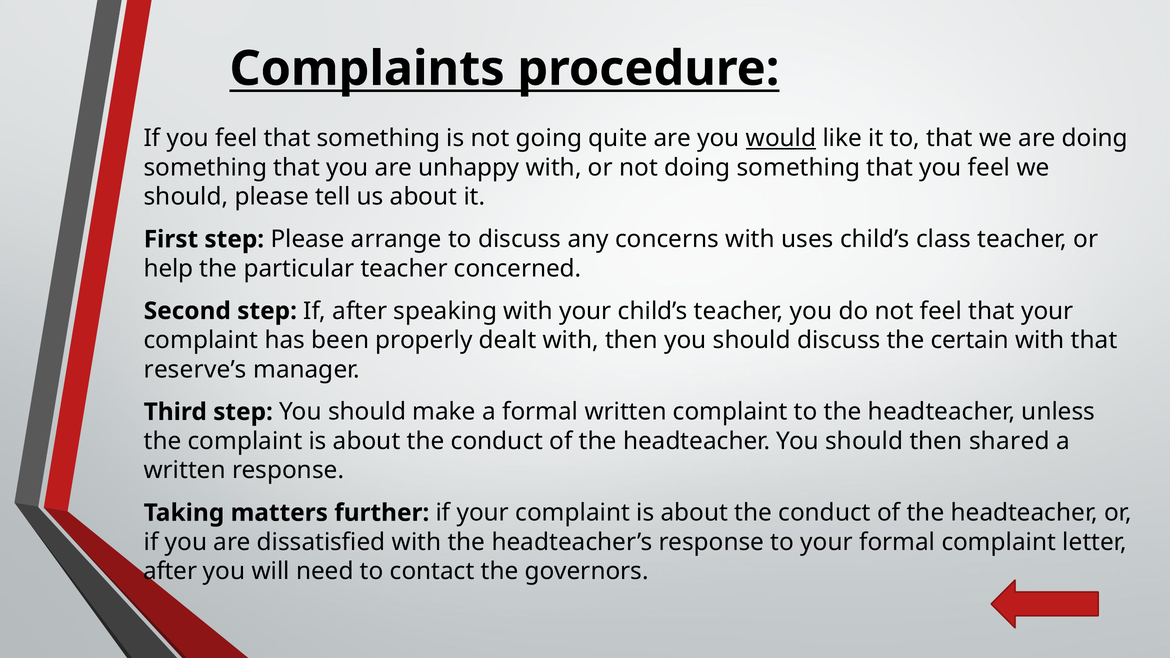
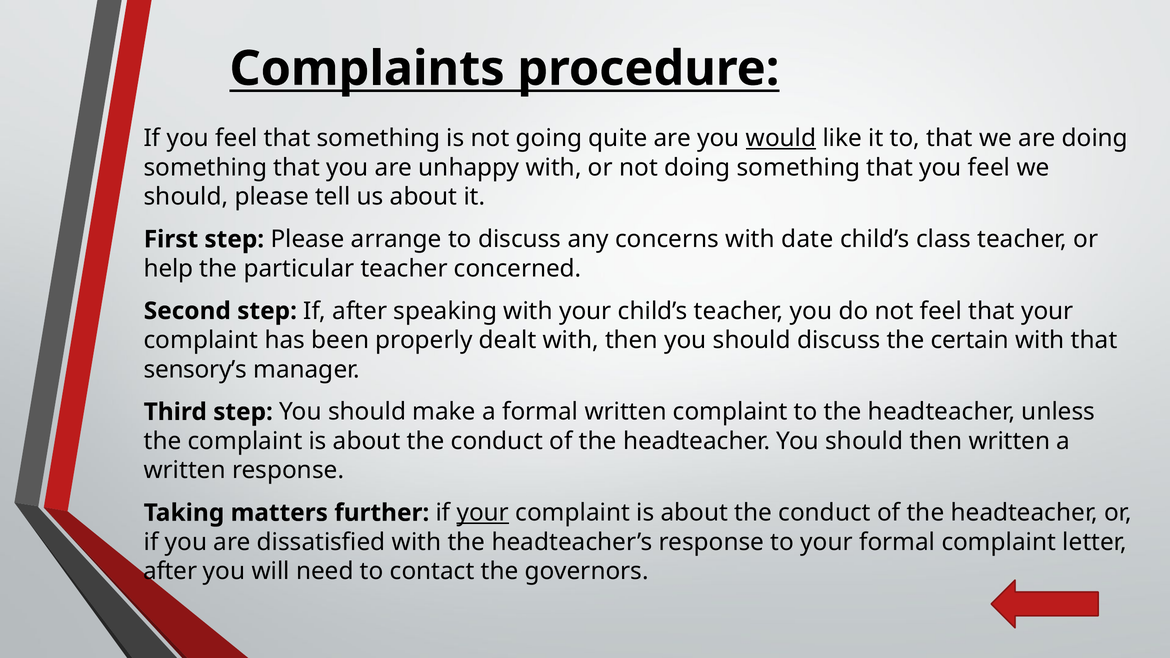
uses: uses -> date (807, 239)
reserve’s: reserve’s -> sensory’s (195, 370)
then shared: shared -> written (1009, 441)
your underline: none -> present (483, 513)
